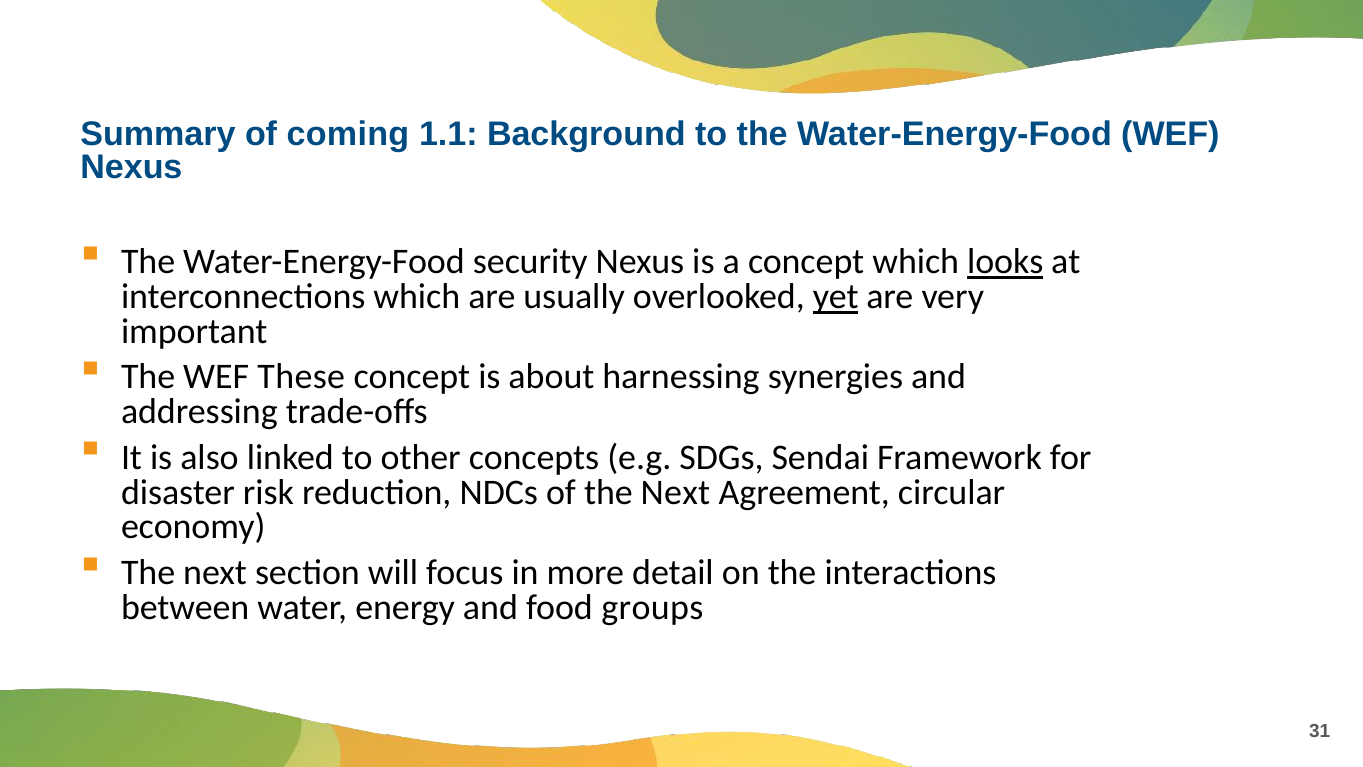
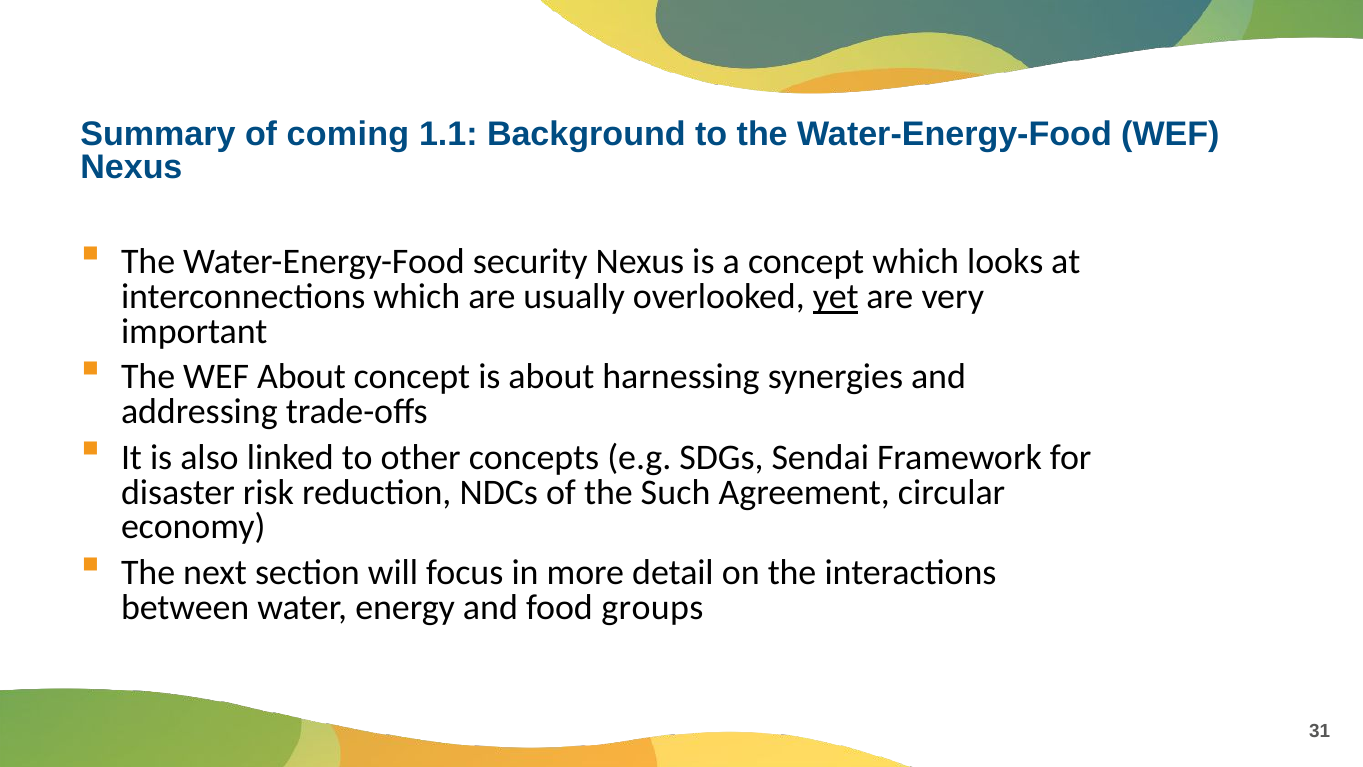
looks underline: present -> none (1005, 262)
WEF These: These -> About (302, 377)
of the Next: Next -> Such (676, 492)
